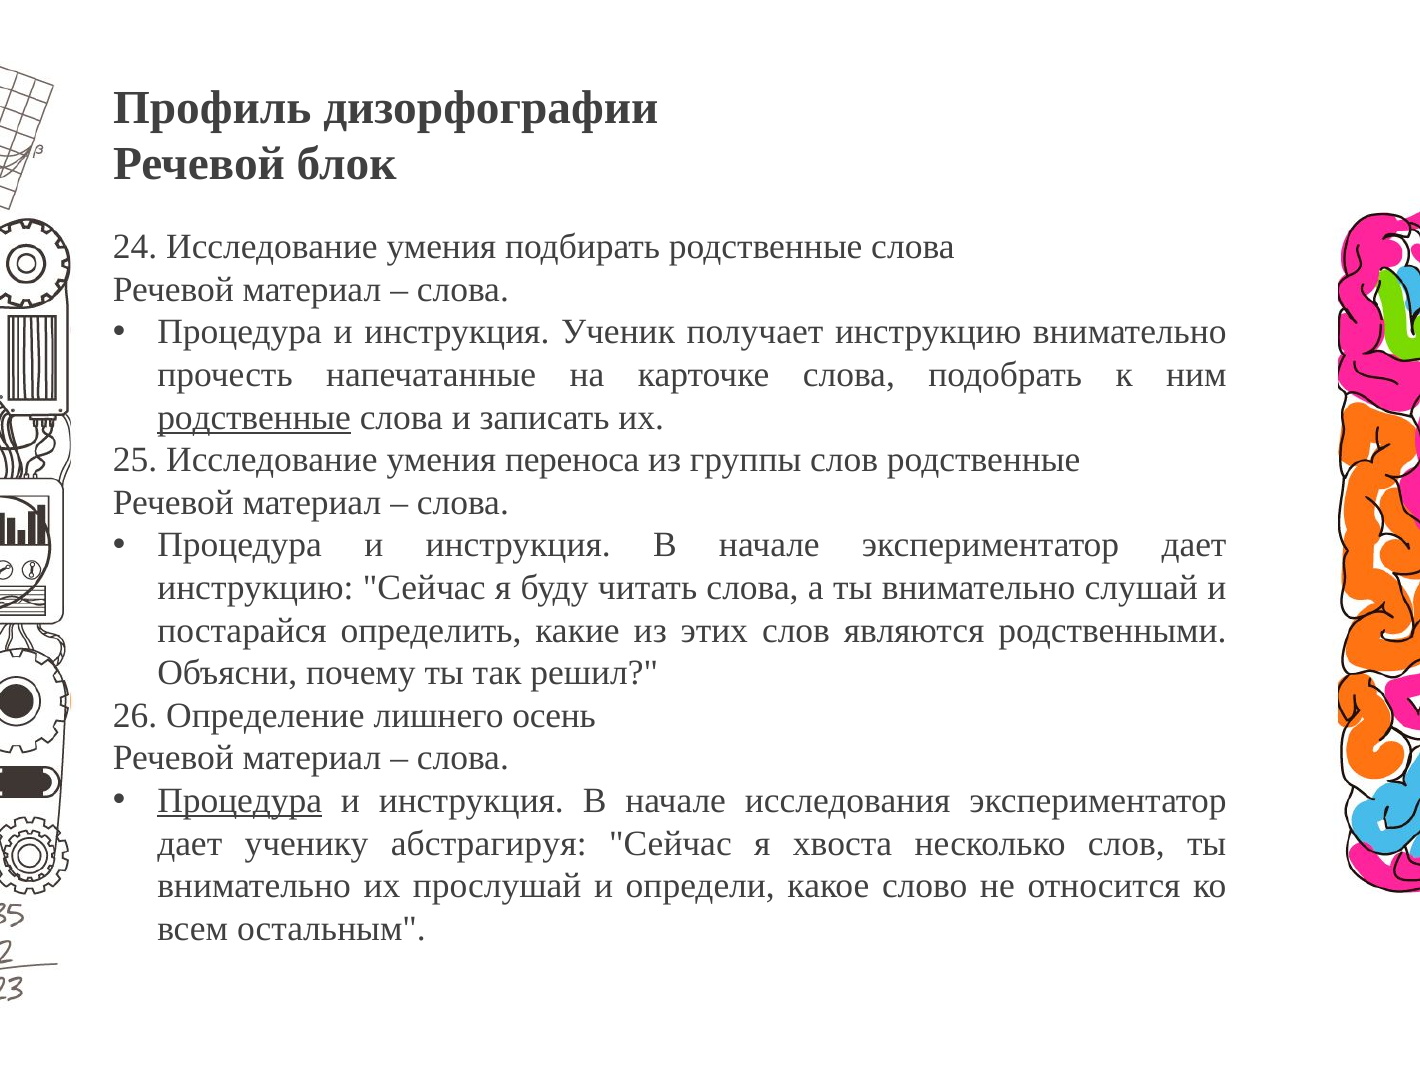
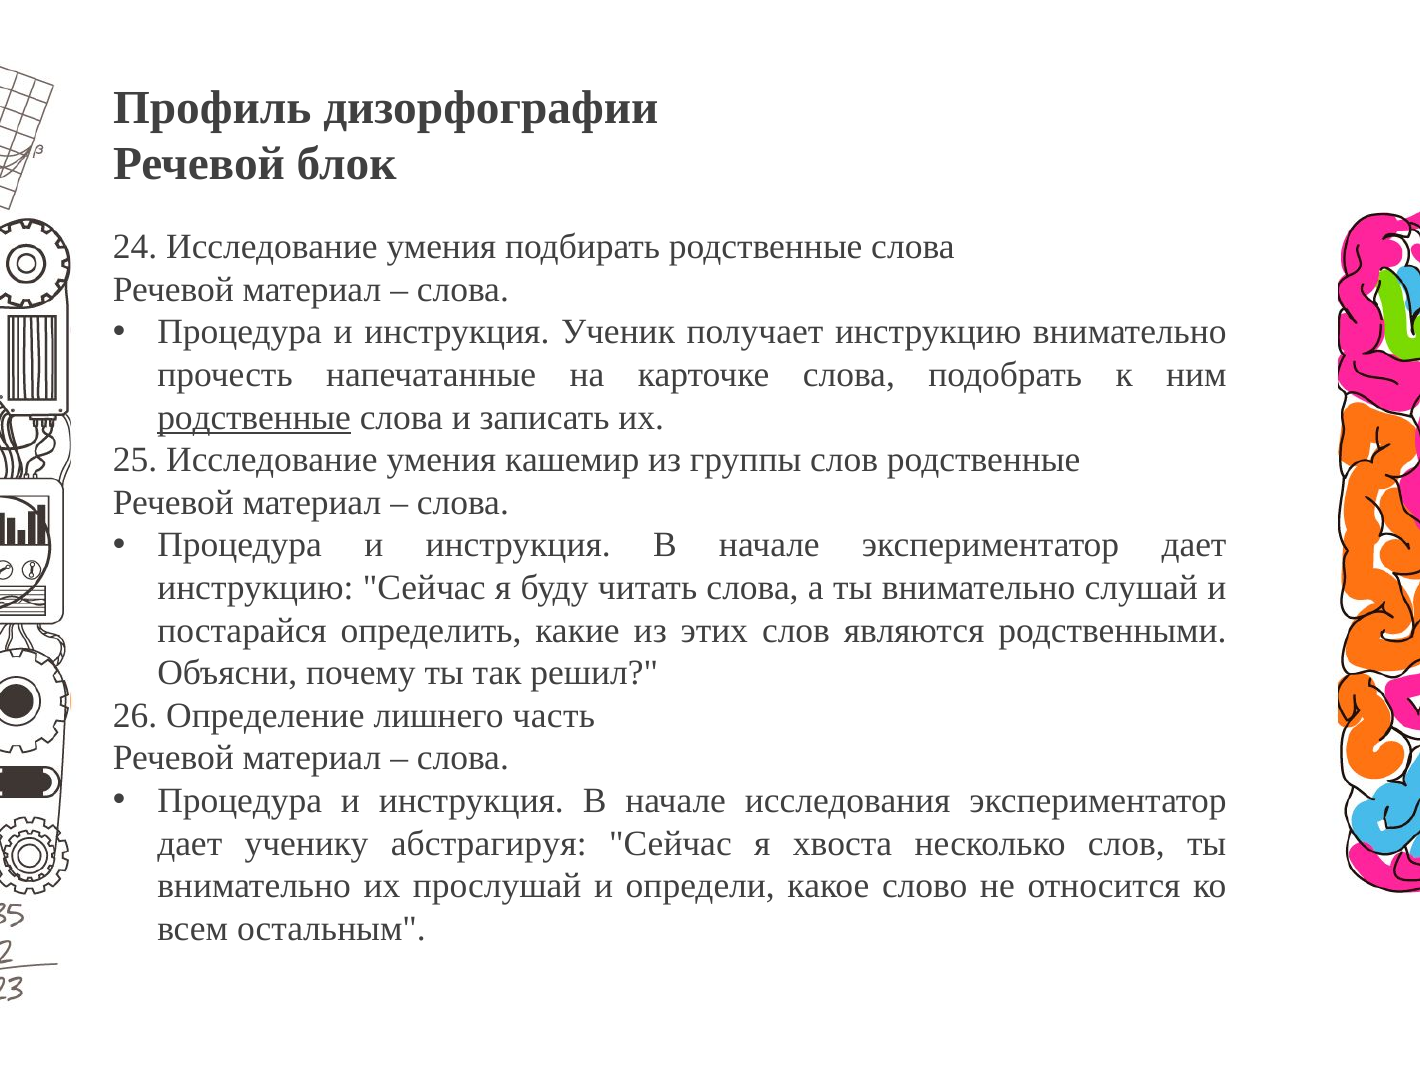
переноса: переноса -> кашемир (572, 460)
осень: осень -> часть (554, 716)
Процедура underline: present -> none (240, 801)
